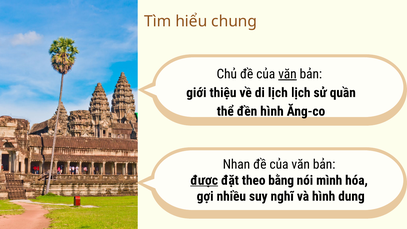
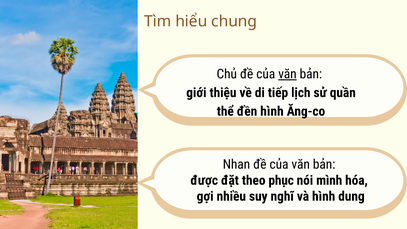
di lịch: lịch -> tiếp (278, 93)
được underline: present -> none (204, 180)
bằng: bằng -> phục (281, 180)
